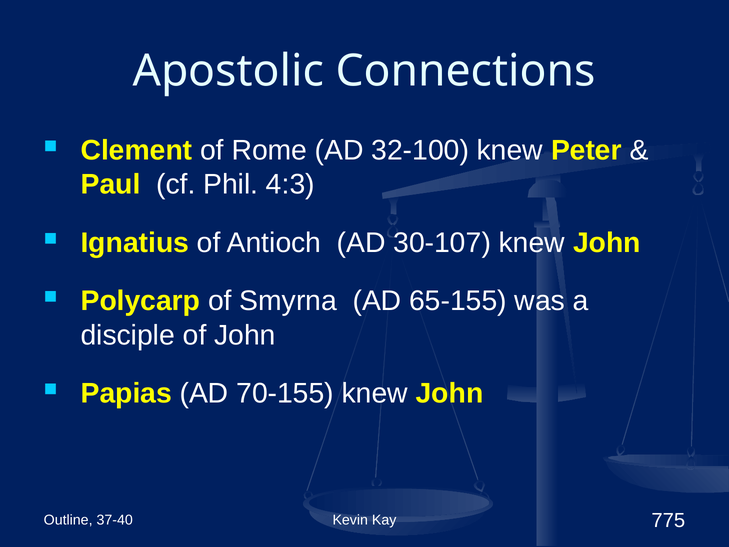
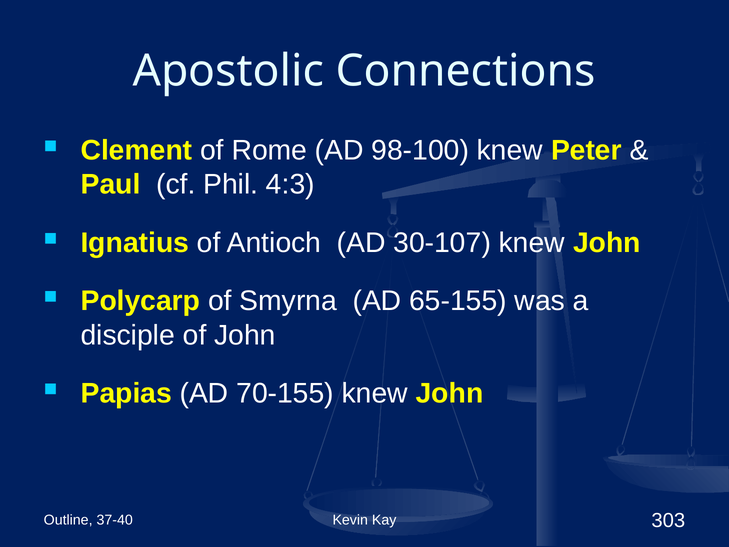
32-100: 32-100 -> 98-100 (420, 150)
775: 775 -> 303 (668, 520)
